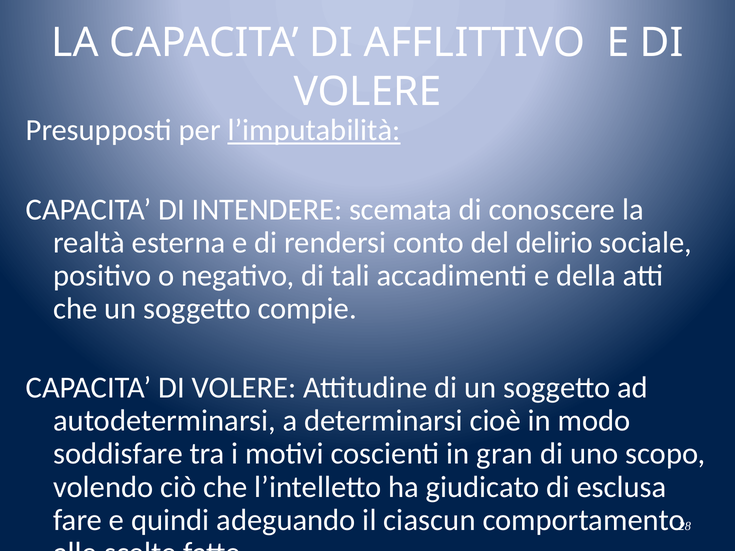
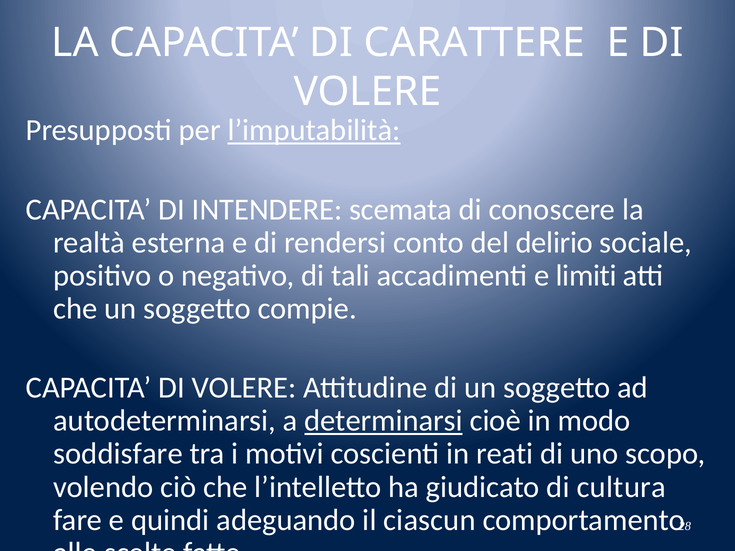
AFFLITTIVO: AFFLITTIVO -> CARATTERE (474, 43)
della: della -> limiti (586, 276)
determinarsi underline: none -> present (384, 421)
gran: gran -> reati (505, 454)
esclusa: esclusa -> cultura (621, 487)
